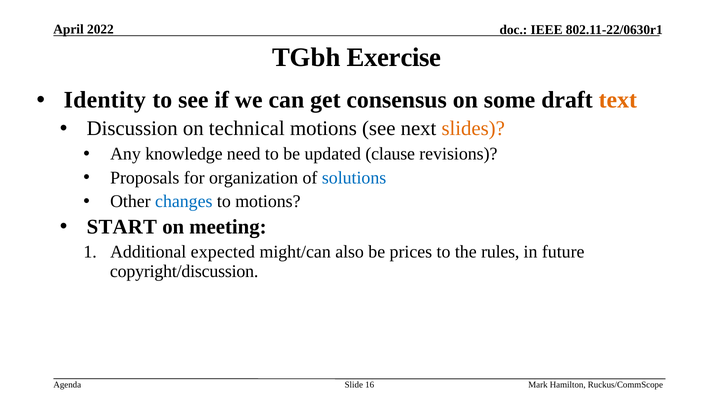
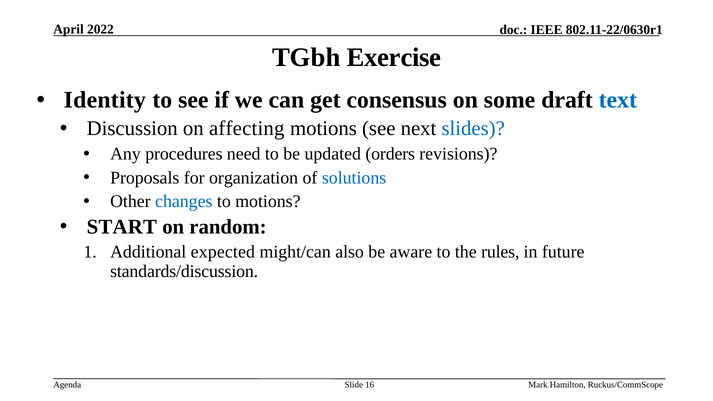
text colour: orange -> blue (618, 100)
technical: technical -> affecting (247, 129)
slides colour: orange -> blue (473, 129)
knowledge: knowledge -> procedures (184, 154)
clause: clause -> orders (390, 154)
meeting: meeting -> random (228, 227)
prices: prices -> aware (411, 252)
copyright/discussion: copyright/discussion -> standards/discussion (184, 271)
